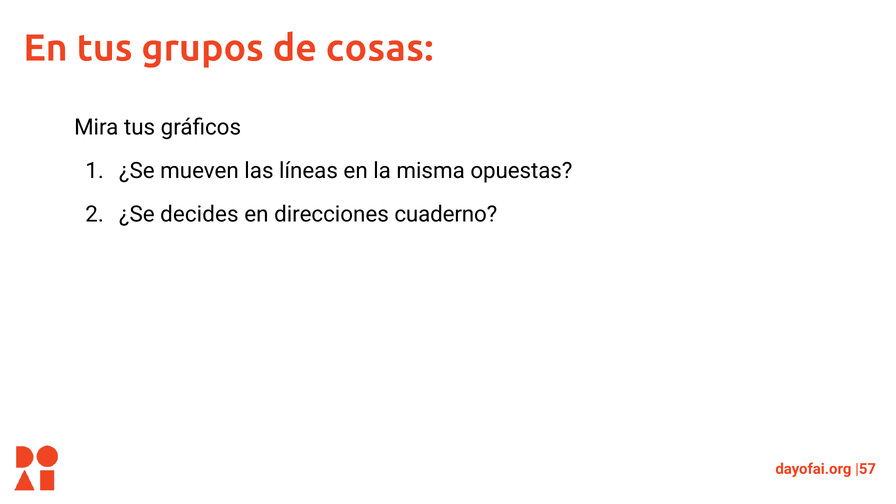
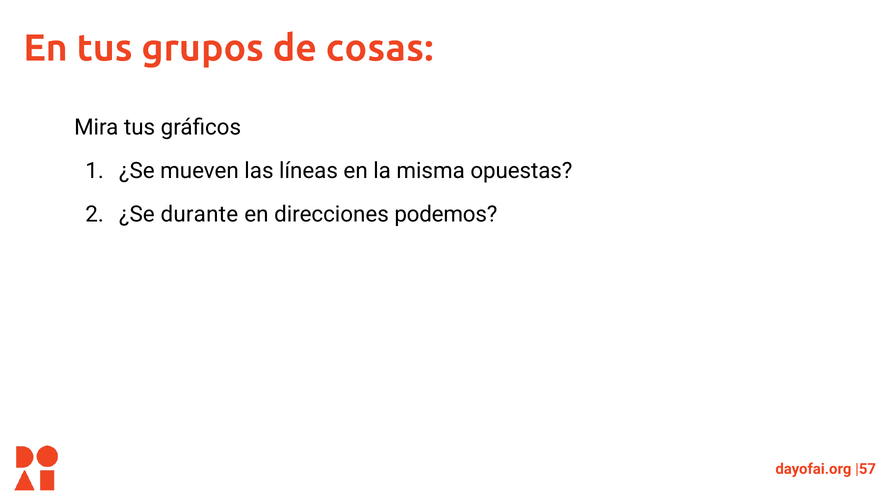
decides: decides -> durante (199, 214)
cuaderno: cuaderno -> podemos (446, 214)
